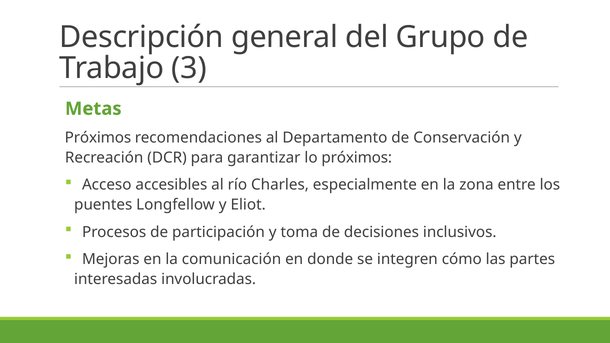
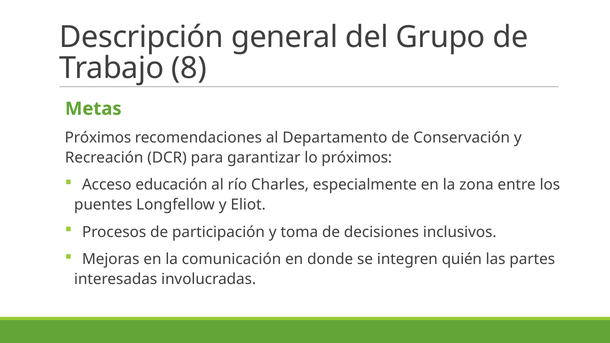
3: 3 -> 8 (189, 68)
accesibles: accesibles -> educación (171, 185)
cómo: cómo -> quién (462, 260)
